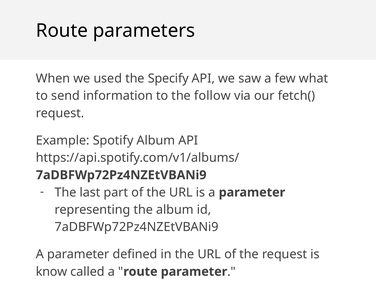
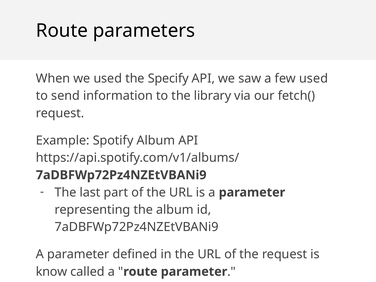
few what: what -> used (314, 79)
follow: follow -> library (213, 96)
